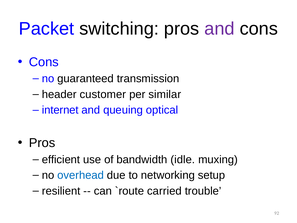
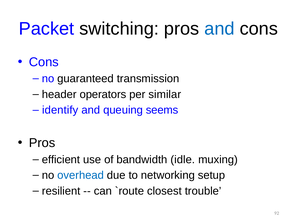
and colour: purple -> blue (219, 29)
customer: customer -> operators (103, 94)
internet: internet -> identify (60, 110)
optical: optical -> seems (162, 110)
carried: carried -> closest (164, 191)
